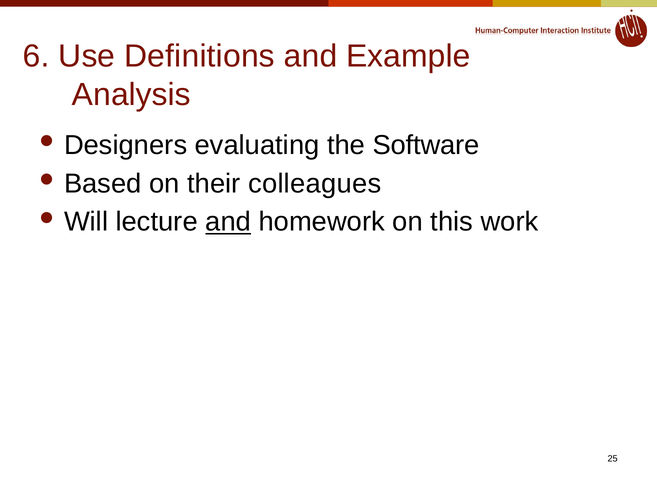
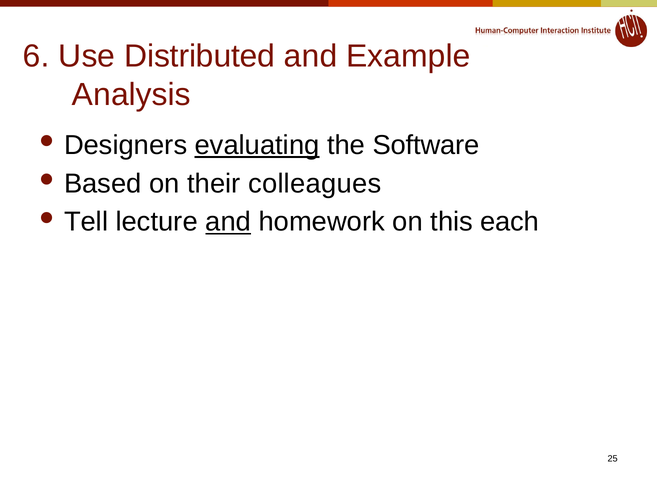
Definitions: Definitions -> Distributed (200, 56)
evaluating underline: none -> present (257, 145)
Will: Will -> Tell (86, 222)
work: work -> each (510, 222)
